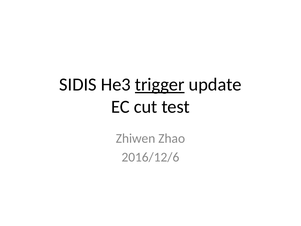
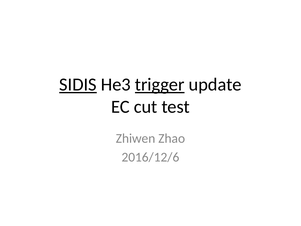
SIDIS underline: none -> present (78, 85)
